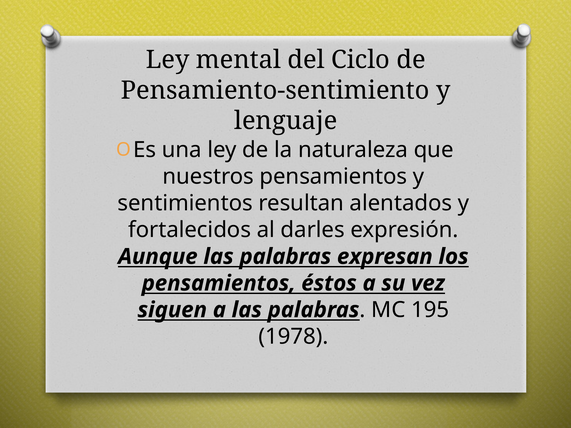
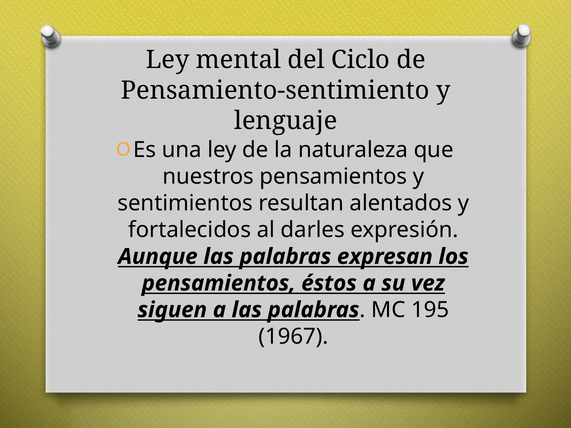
1978: 1978 -> 1967 (293, 337)
